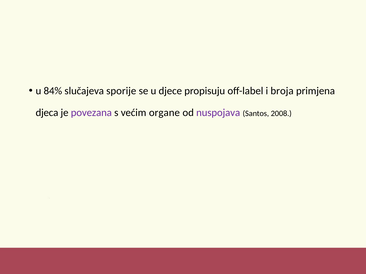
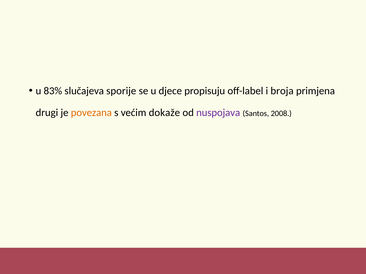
84%: 84% -> 83% (53, 91)
djeca: djeca -> drugi (47, 113)
povezana colour: purple -> orange (91, 113)
organe: organe -> dokaže (164, 113)
